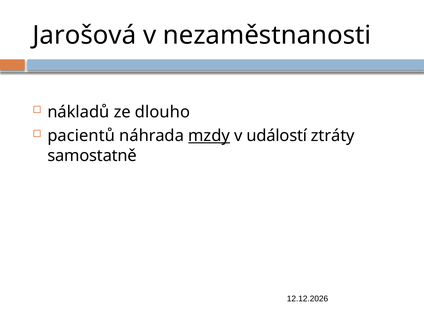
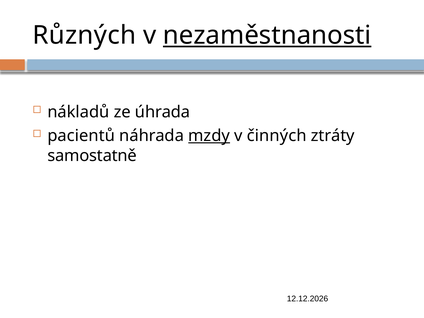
Jarošová: Jarošová -> Různých (84, 35)
nezaměstnanosti underline: none -> present (267, 35)
dlouho: dlouho -> úhrada (163, 112)
událostí: událostí -> činných (277, 136)
